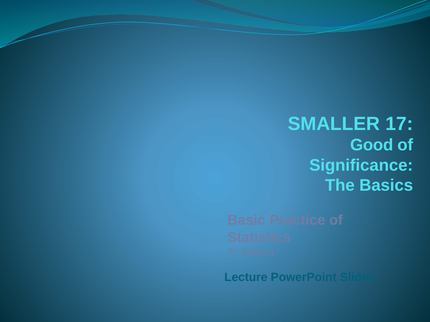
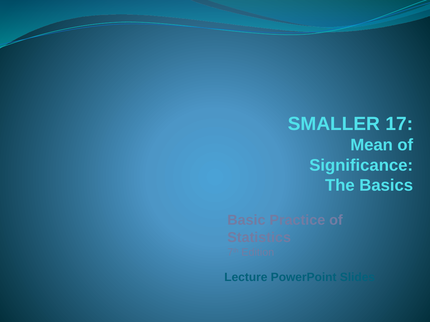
Good: Good -> Mean (372, 145)
